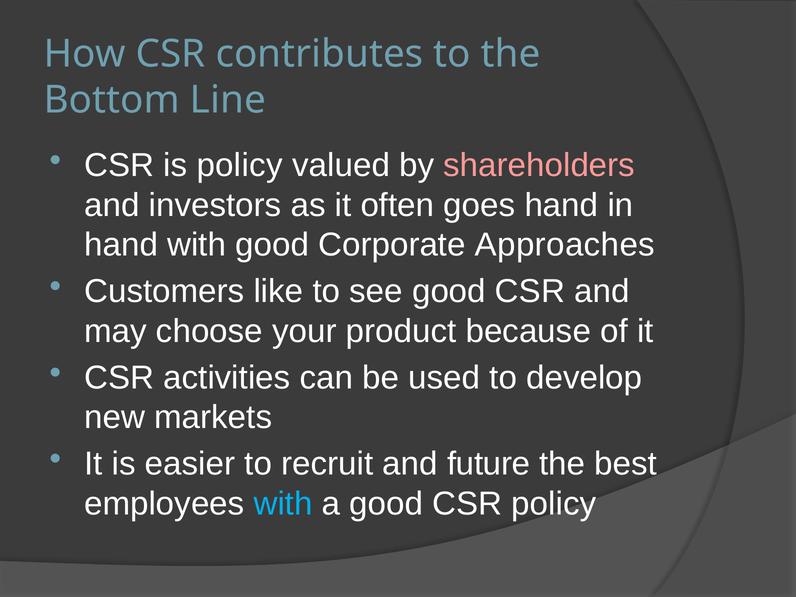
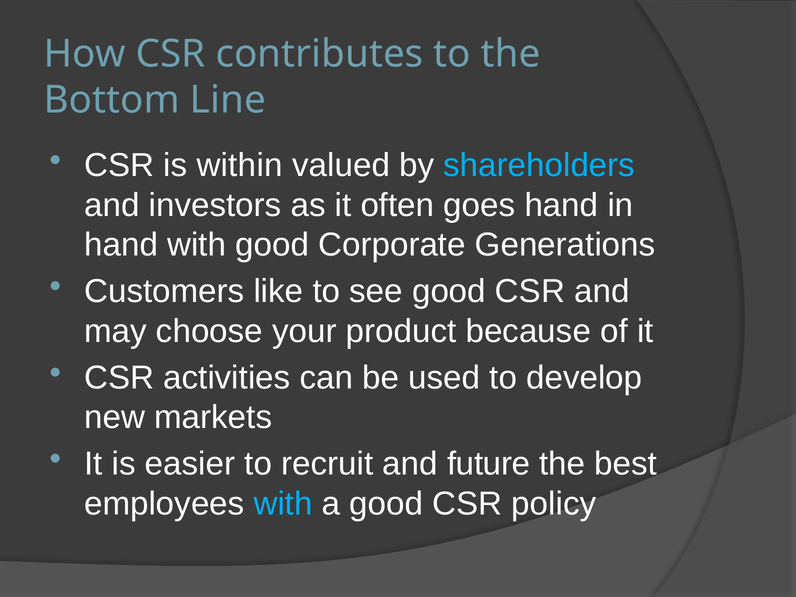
is policy: policy -> within (240, 165)
shareholders colour: pink -> light blue (539, 165)
Approaches: Approaches -> Generations (565, 245)
